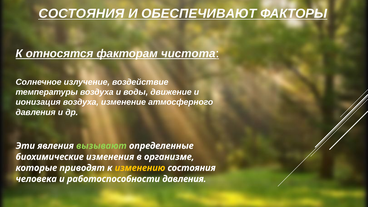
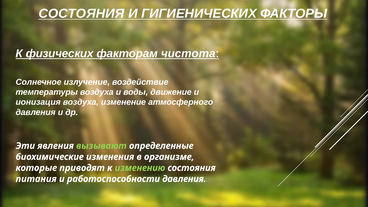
ОБЕСПЕЧИВАЮТ: ОБЕСПЕЧИВАЮТ -> ГИГИЕНИЧЕСКИХ (199, 14)
относятся: относятся -> физических (60, 54)
изменению colour: yellow -> light green (140, 168)
человека: человека -> питания (36, 179)
